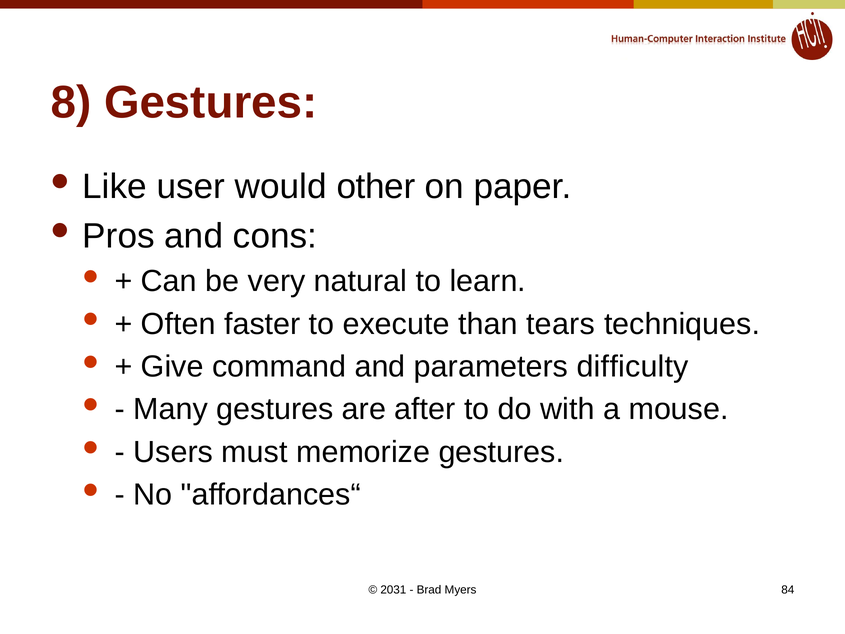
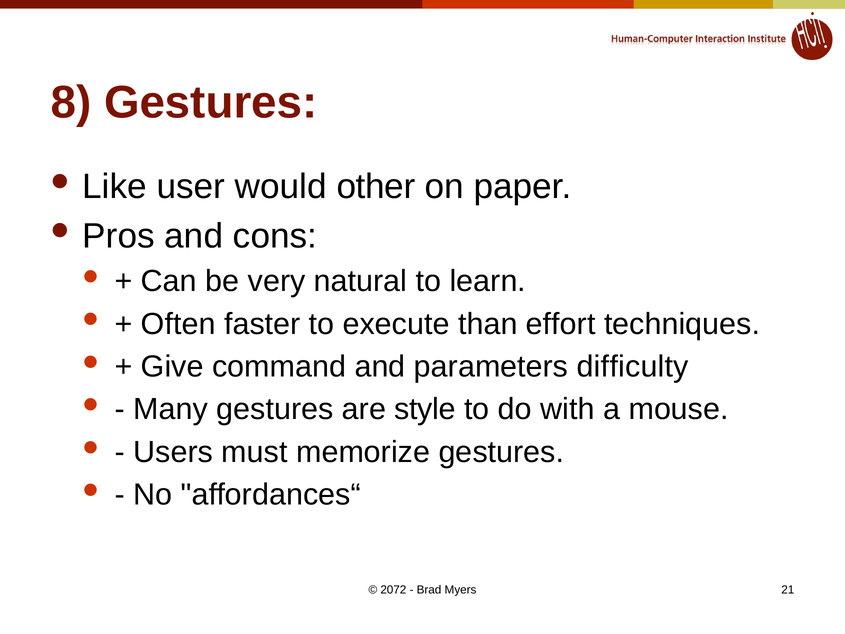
tears: tears -> effort (561, 324)
after: after -> style (425, 409)
2031: 2031 -> 2072 (393, 590)
84: 84 -> 21 (788, 590)
